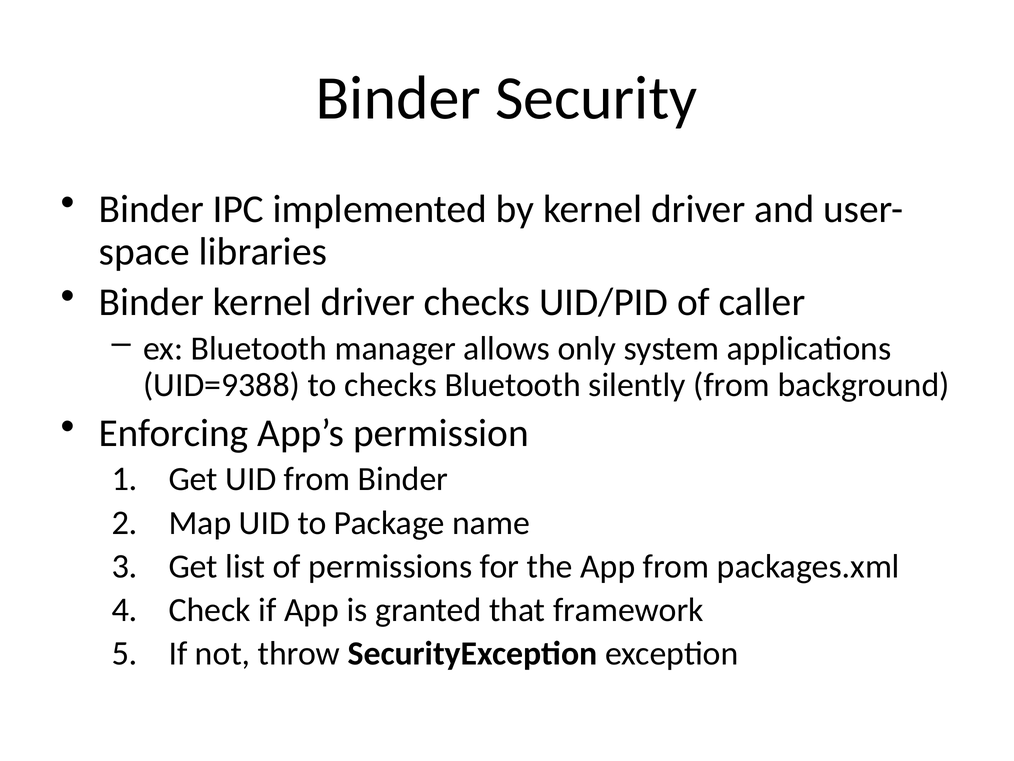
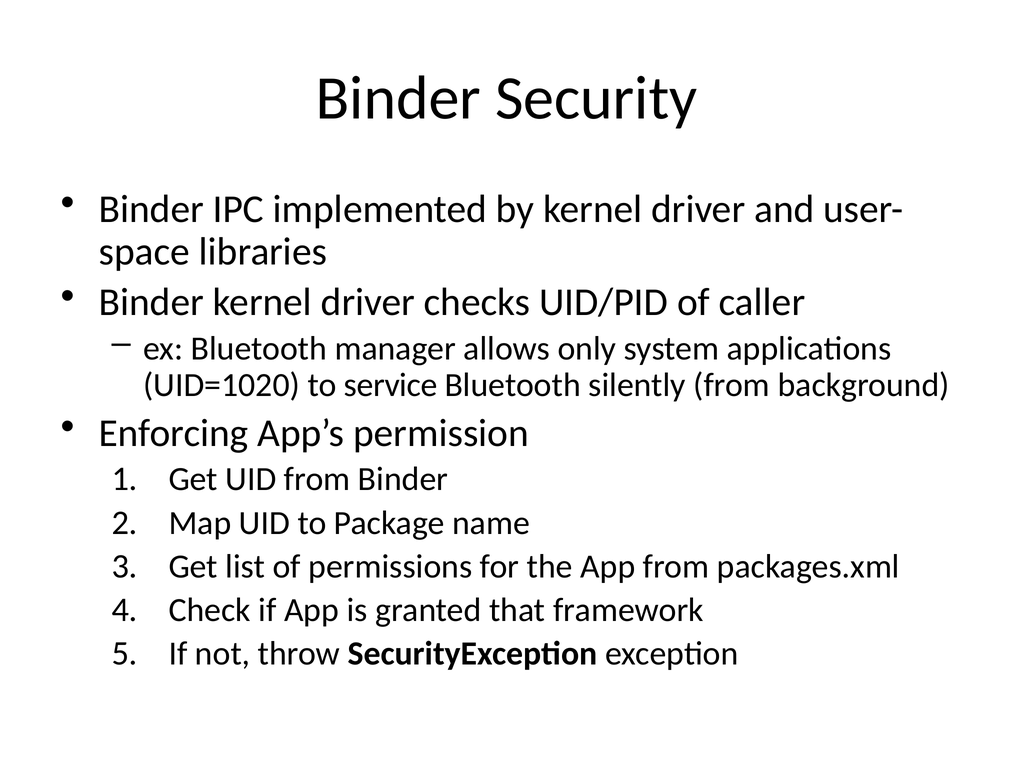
UID=9388: UID=9388 -> UID=1020 (222, 385)
to checks: checks -> service (391, 385)
